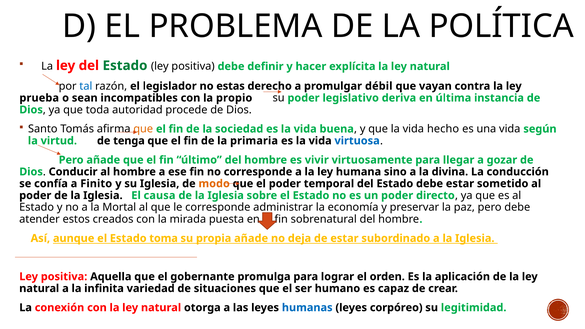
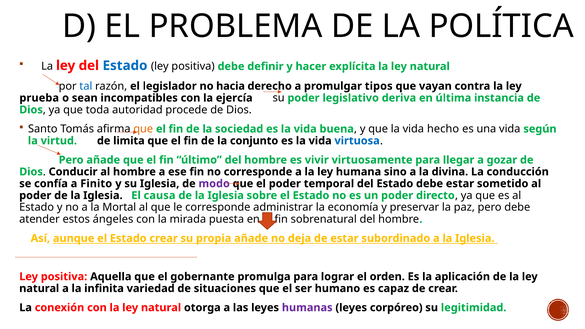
Estado colour: green -> blue (125, 66)
estas: estas -> hacia (231, 86)
débil: débil -> tipos (379, 86)
propio: propio -> ejercía (234, 98)
tenga: tenga -> limita (129, 141)
primaria: primaria -> conjunto (254, 141)
modo colour: orange -> purple (214, 184)
creados: creados -> ángeles (113, 219)
Estado toma: toma -> crear (164, 238)
humanas colour: blue -> purple (307, 308)
